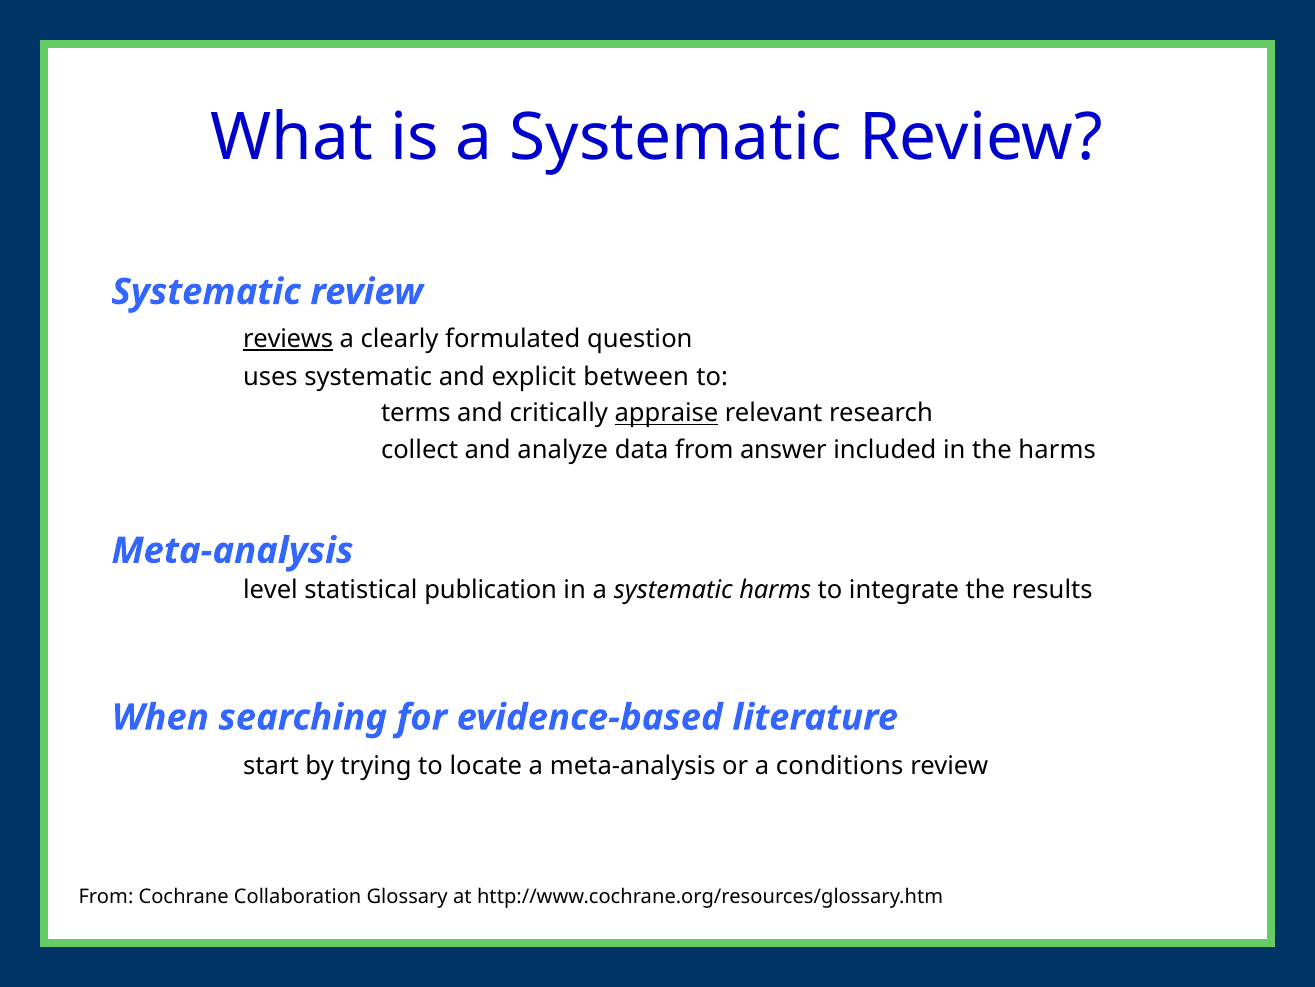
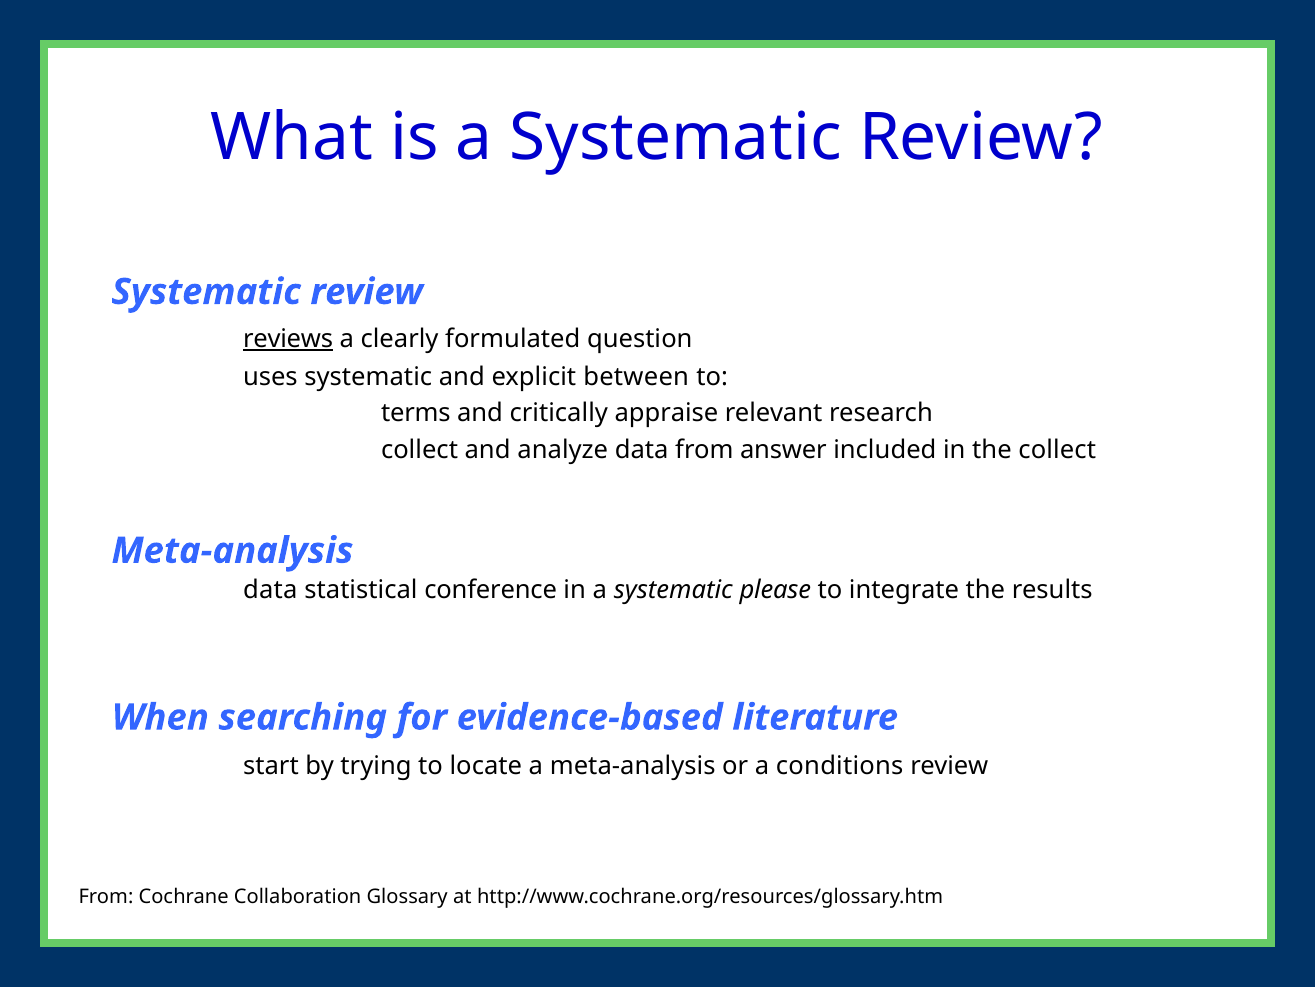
appraise underline: present -> none (666, 413)
the harms: harms -> collect (1057, 450)
level: level -> data (270, 590)
publication: publication -> conference (491, 590)
systematic harms: harms -> please (775, 590)
